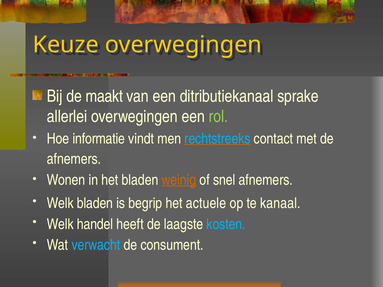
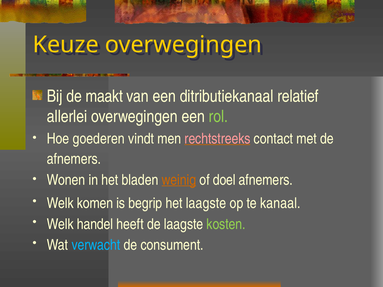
sprake: sprake -> relatief (298, 96)
informatie: informatie -> goederen (99, 139)
rechtstreeks colour: light blue -> pink (217, 139)
snel: snel -> doel (224, 180)
Welk bladen: bladen -> komen (95, 203)
het actuele: actuele -> laagste (206, 203)
kosten colour: light blue -> light green (226, 224)
